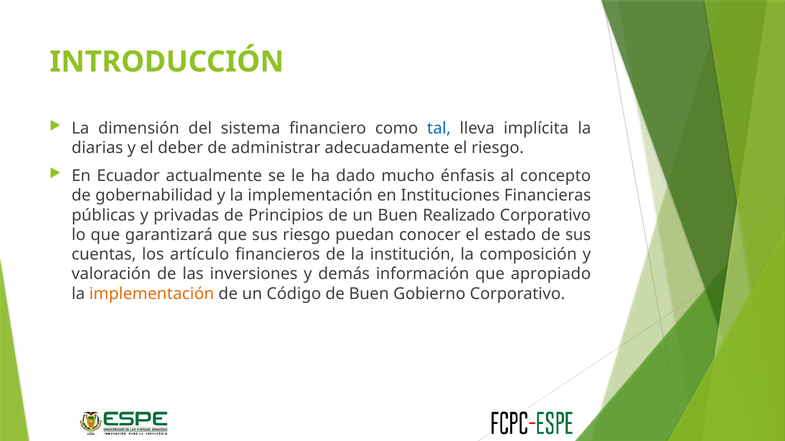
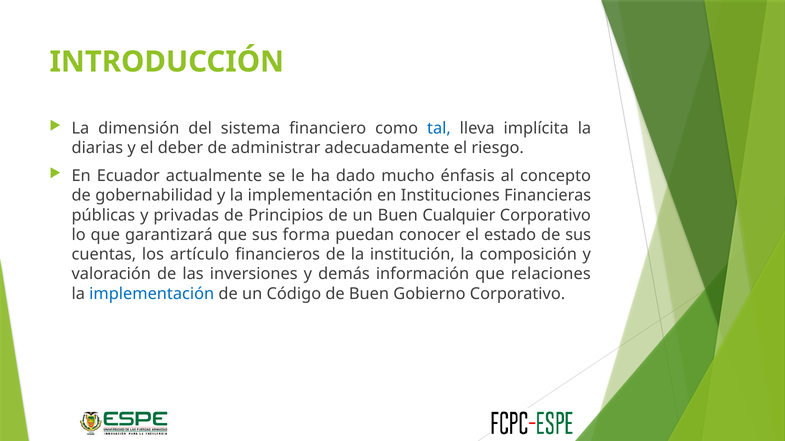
Realizado: Realizado -> Cualquier (459, 215)
sus riesgo: riesgo -> forma (306, 235)
apropiado: apropiado -> relaciones (551, 274)
implementación colour: orange -> blue (152, 294)
